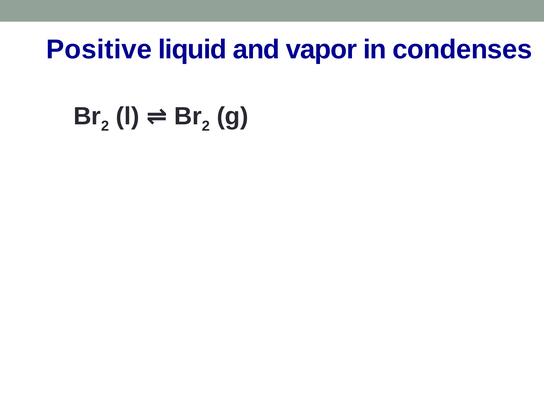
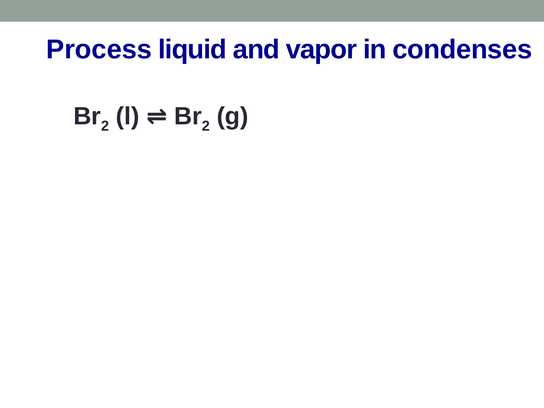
Positive: Positive -> Process (99, 49)
